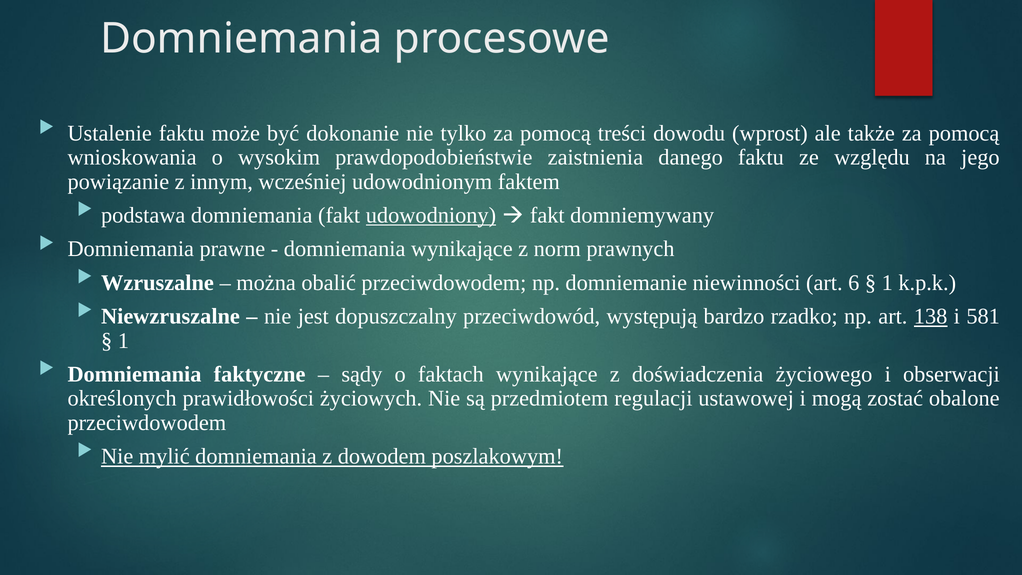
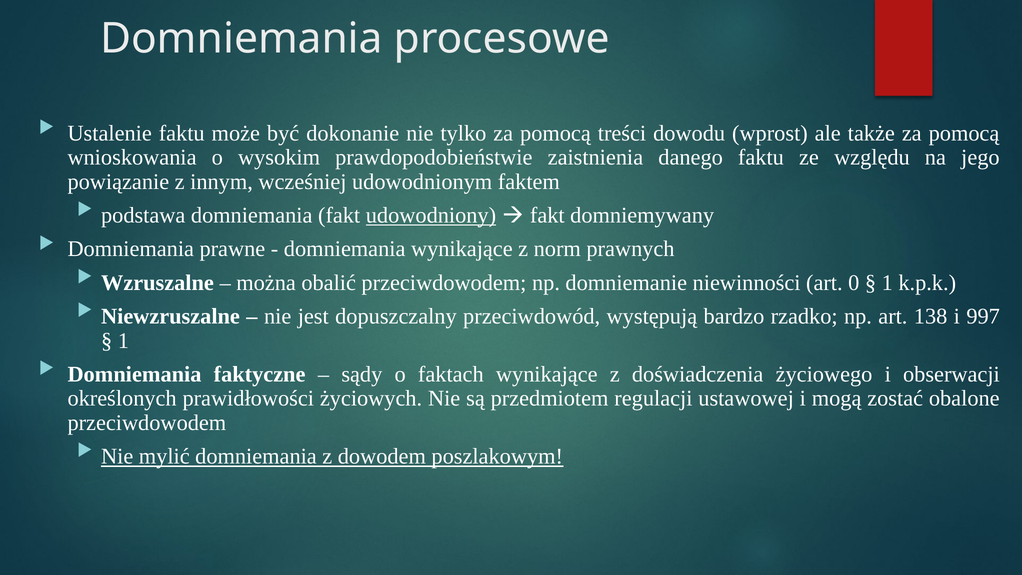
6: 6 -> 0 (854, 283)
138 underline: present -> none (931, 316)
581: 581 -> 997 (983, 316)
